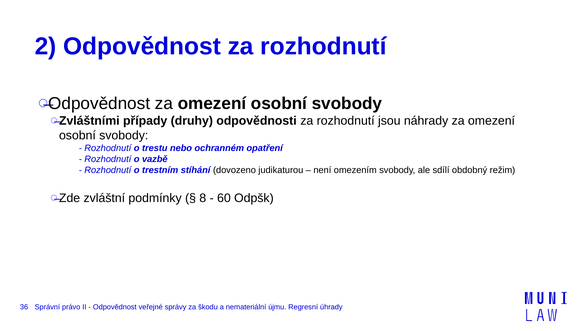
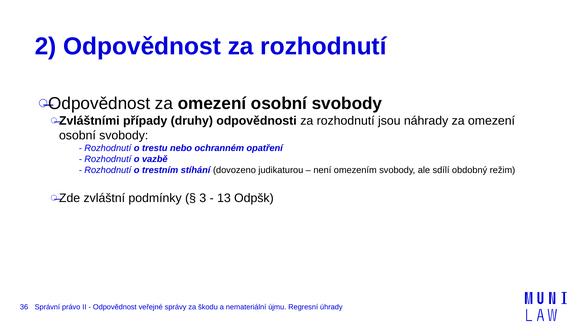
8: 8 -> 3 (203, 198)
60: 60 -> 13 (224, 198)
